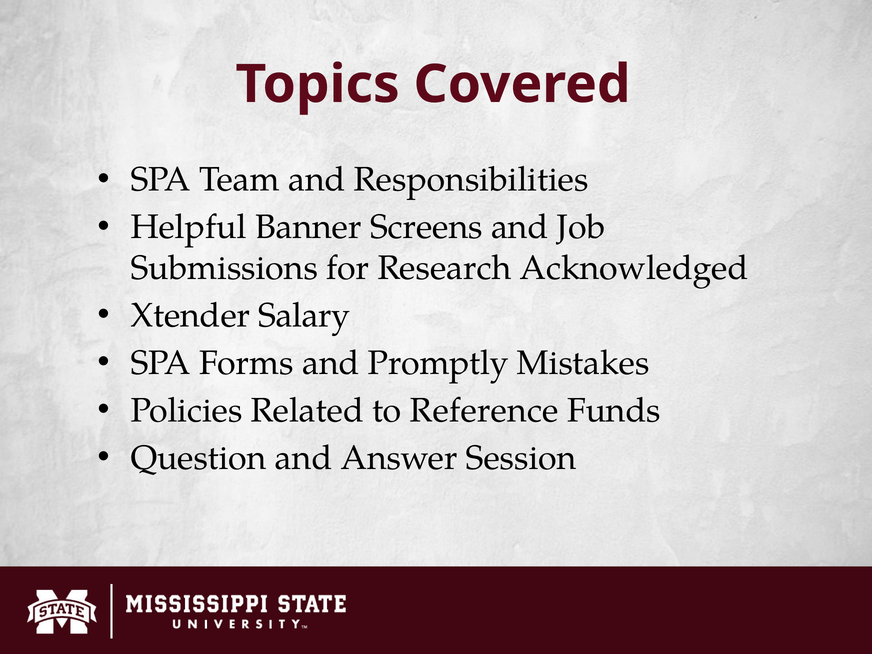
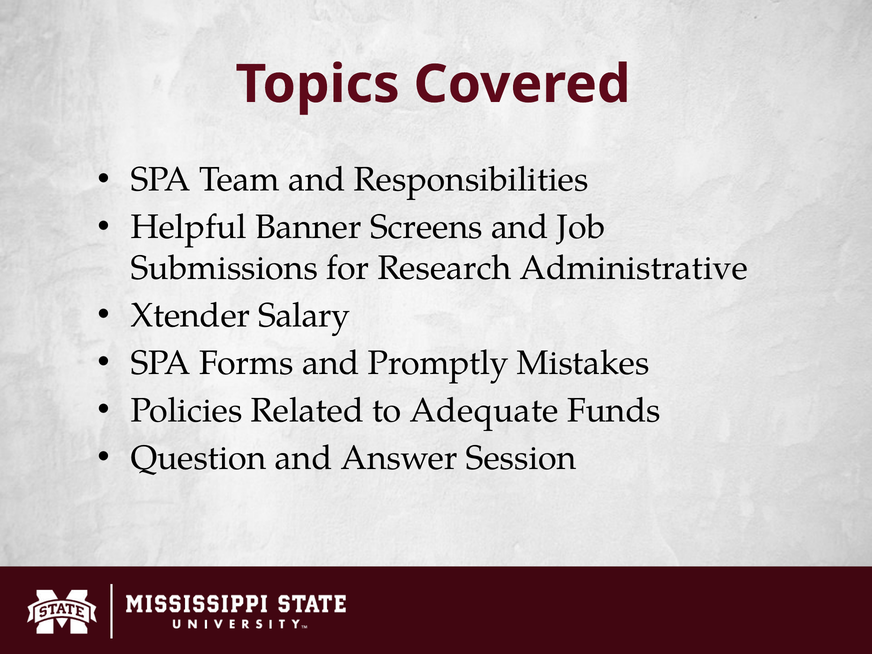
Acknowledged: Acknowledged -> Administrative (634, 268)
Reference: Reference -> Adequate (484, 410)
